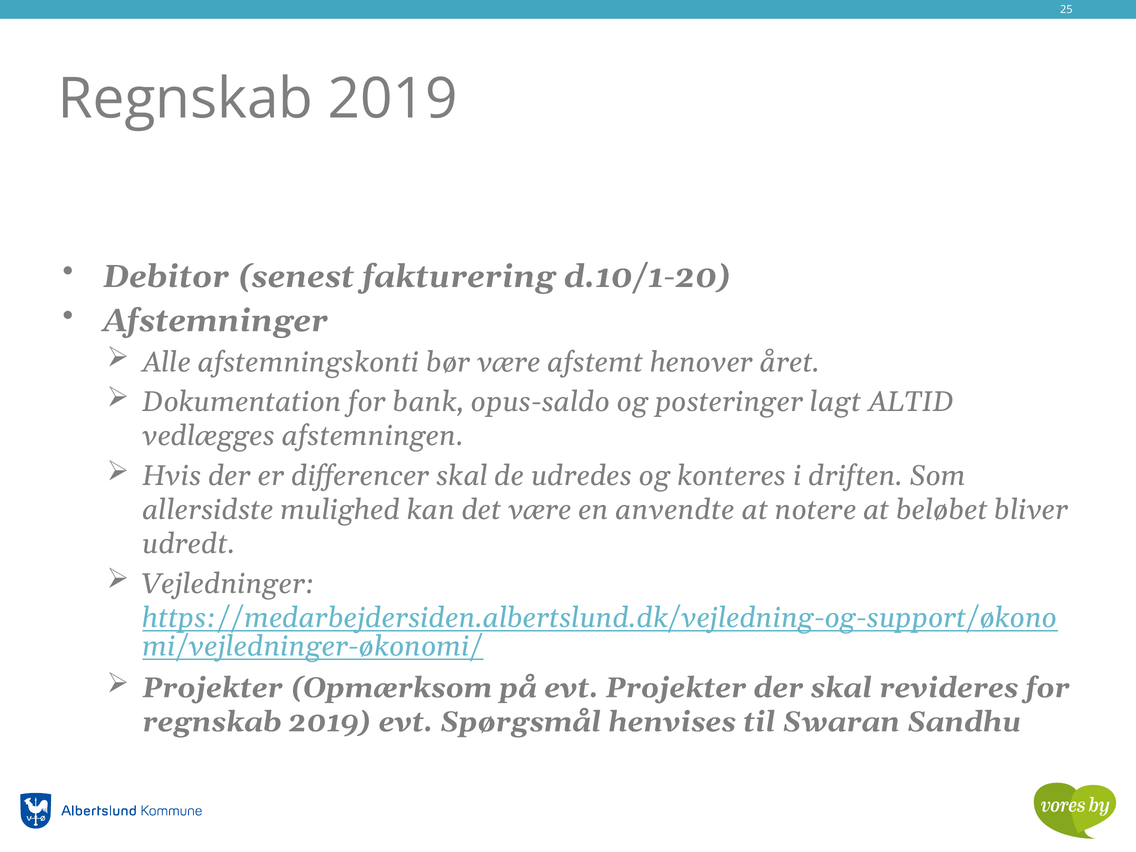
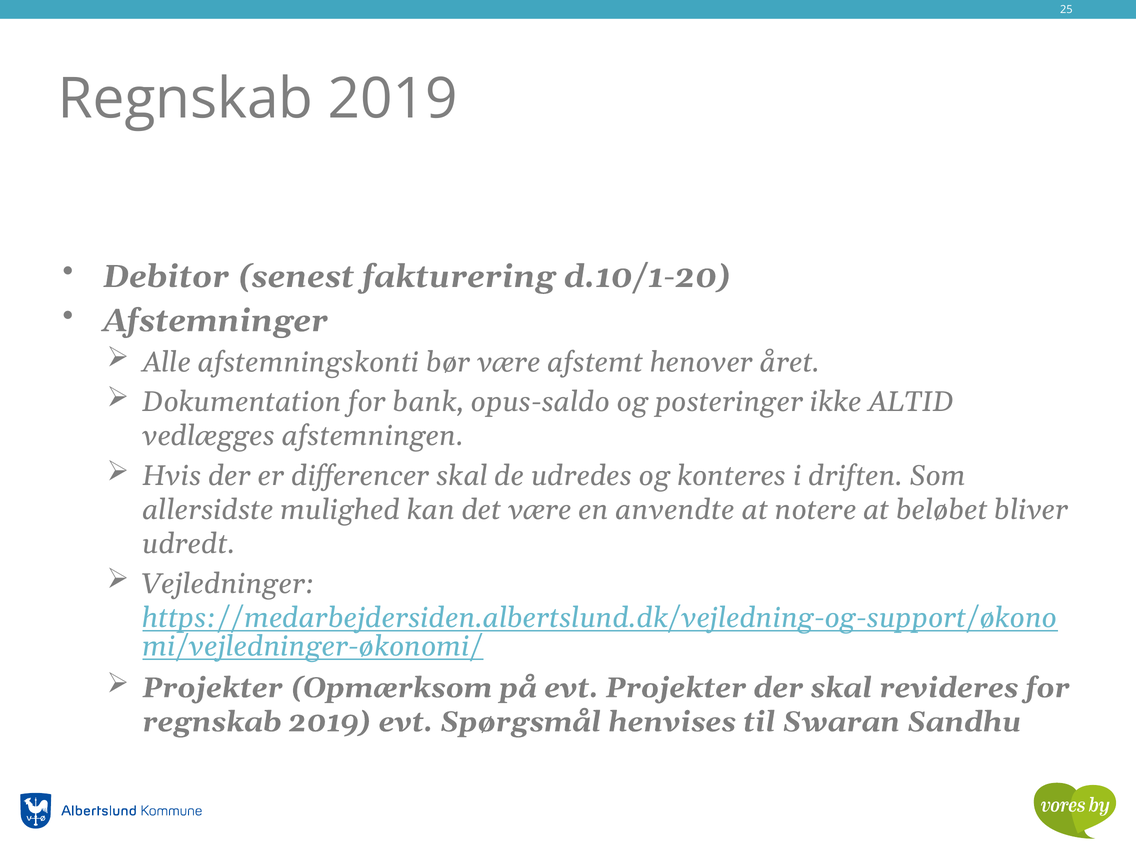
lagt: lagt -> ikke (836, 402)
